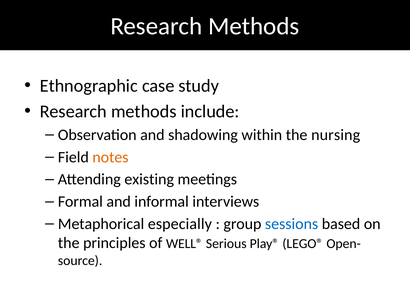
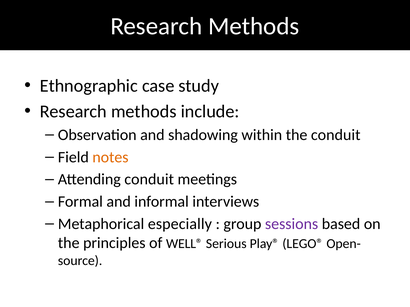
the nursing: nursing -> conduit (336, 135)
Attending existing: existing -> conduit (149, 180)
sessions colour: blue -> purple (292, 224)
